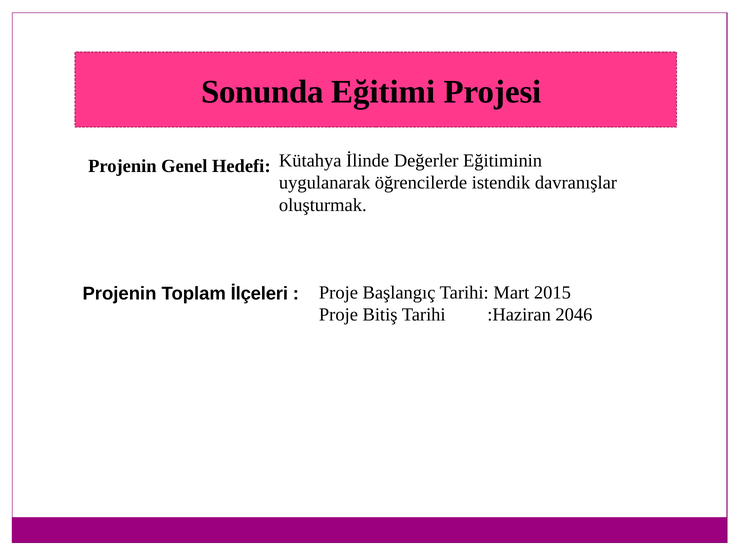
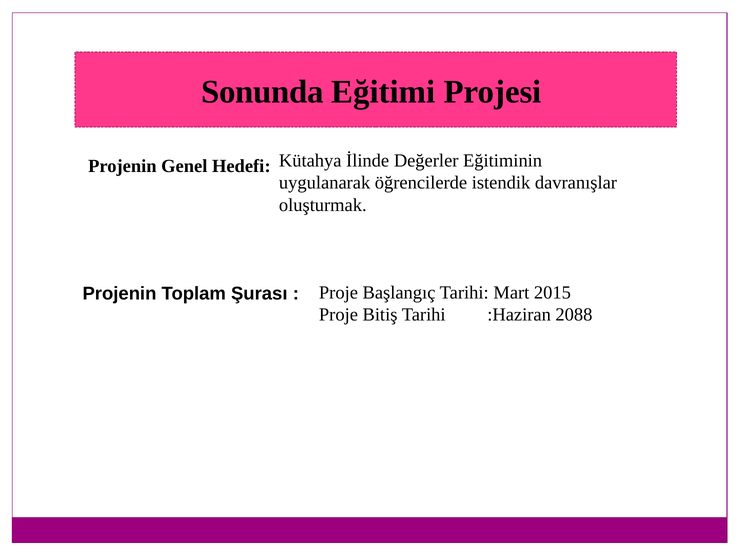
İlçeleri: İlçeleri -> Şurası (259, 294)
2046: 2046 -> 2088 (574, 315)
